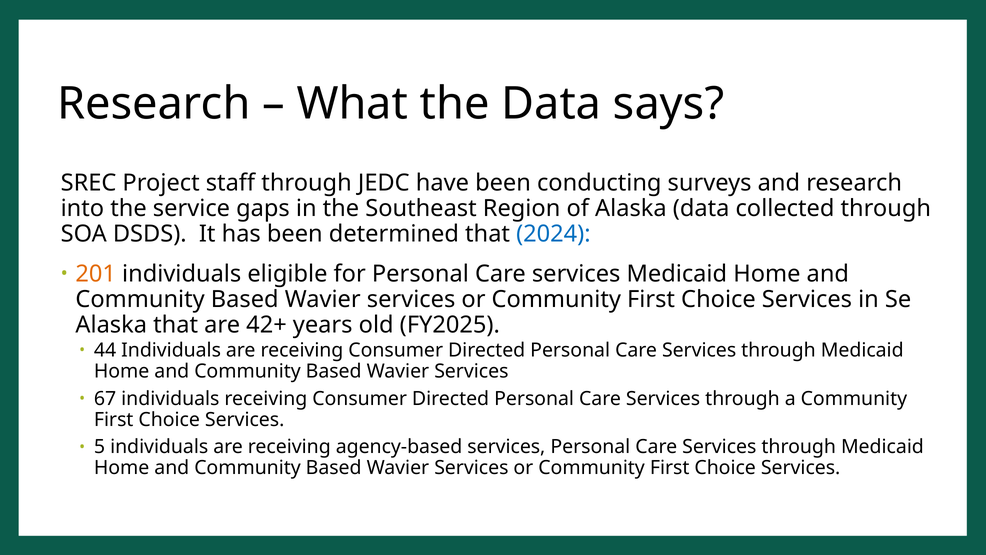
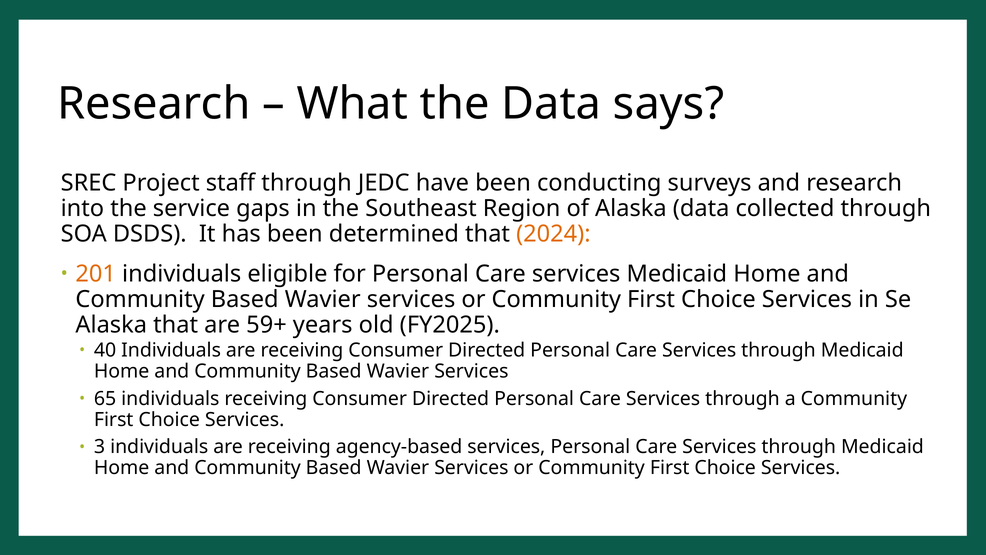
2024 colour: blue -> orange (553, 234)
42+: 42+ -> 59+ (267, 325)
44: 44 -> 40 (105, 350)
67: 67 -> 65 (105, 398)
5: 5 -> 3 (100, 447)
